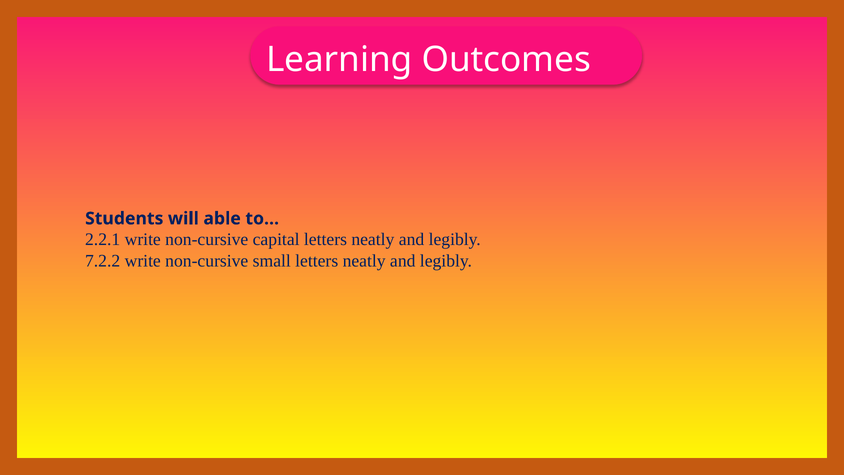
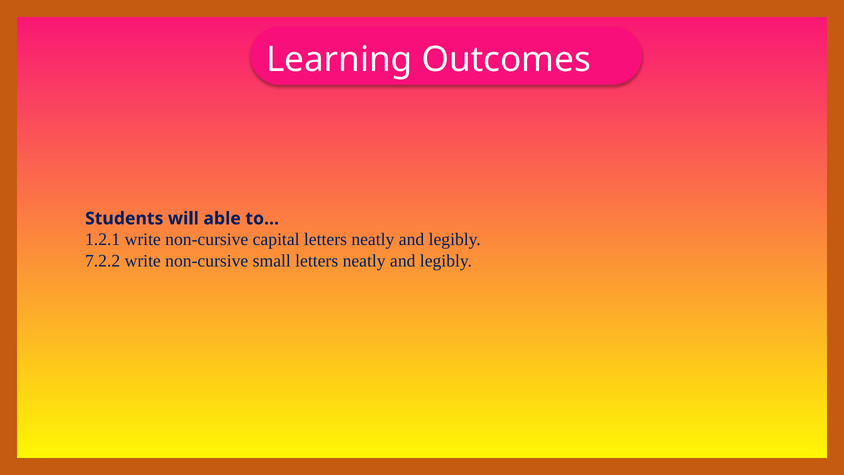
2.2.1: 2.2.1 -> 1.2.1 (103, 240)
